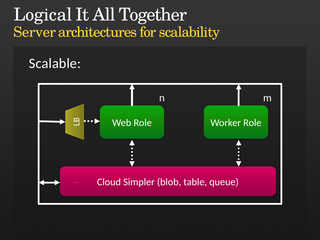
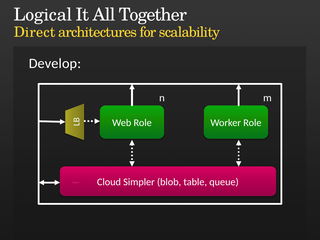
Server: Server -> Direct (35, 32)
Scalable: Scalable -> Develop (55, 64)
